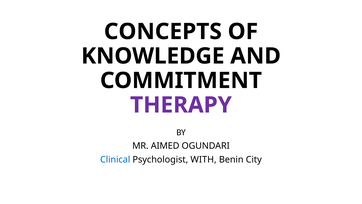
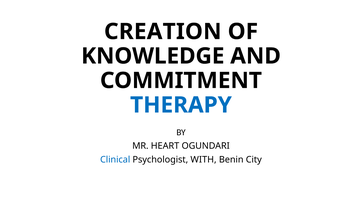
CONCEPTS: CONCEPTS -> CREATION (163, 32)
THERAPY colour: purple -> blue (181, 105)
AIMED: AIMED -> HEART (165, 146)
